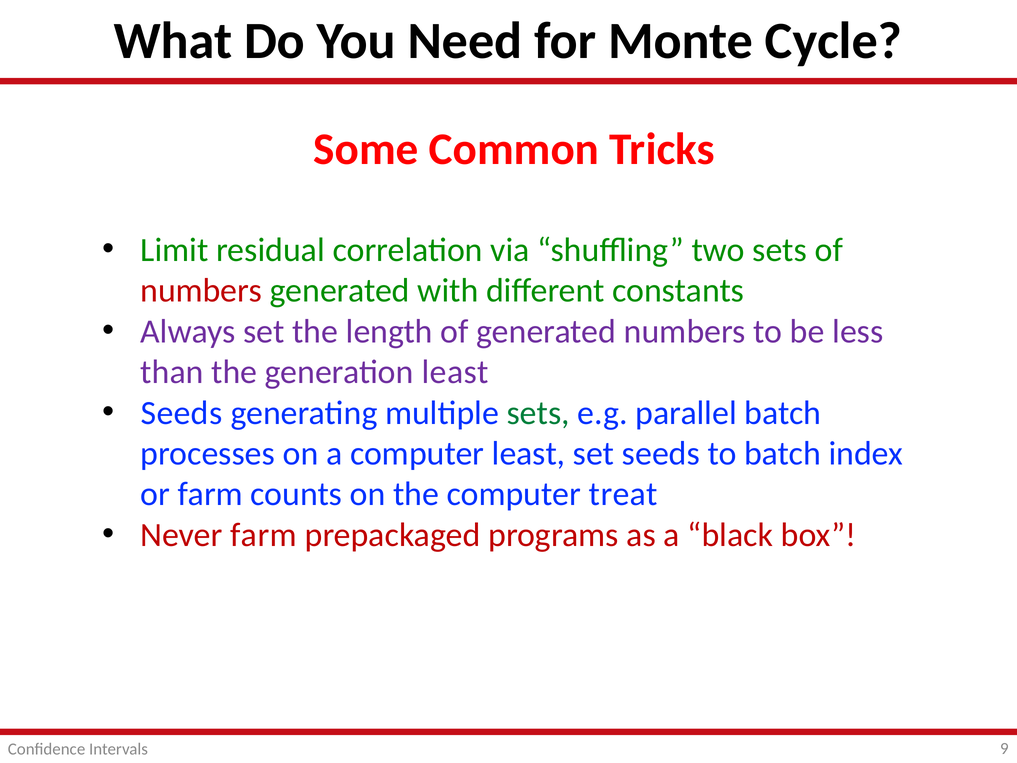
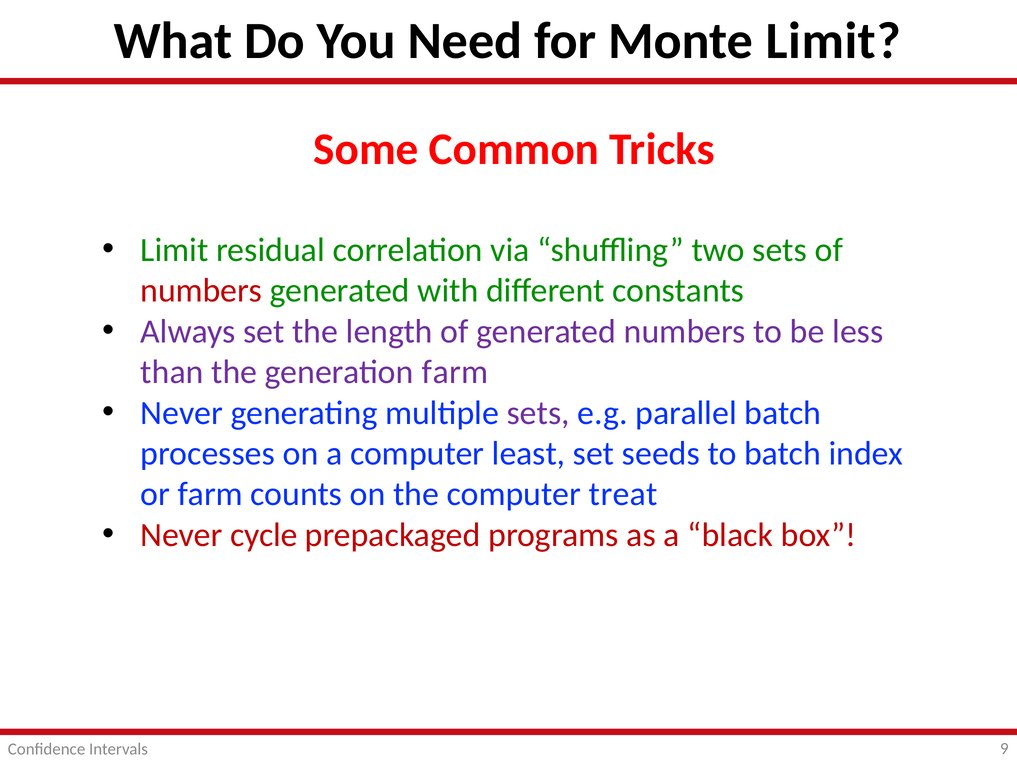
Monte Cycle: Cycle -> Limit (833, 41)
generation least: least -> farm (455, 372)
Seeds: Seeds -> Never (182, 413)
sets colour: green -> purple (538, 413)
Never farm: farm -> cycle (264, 535)
